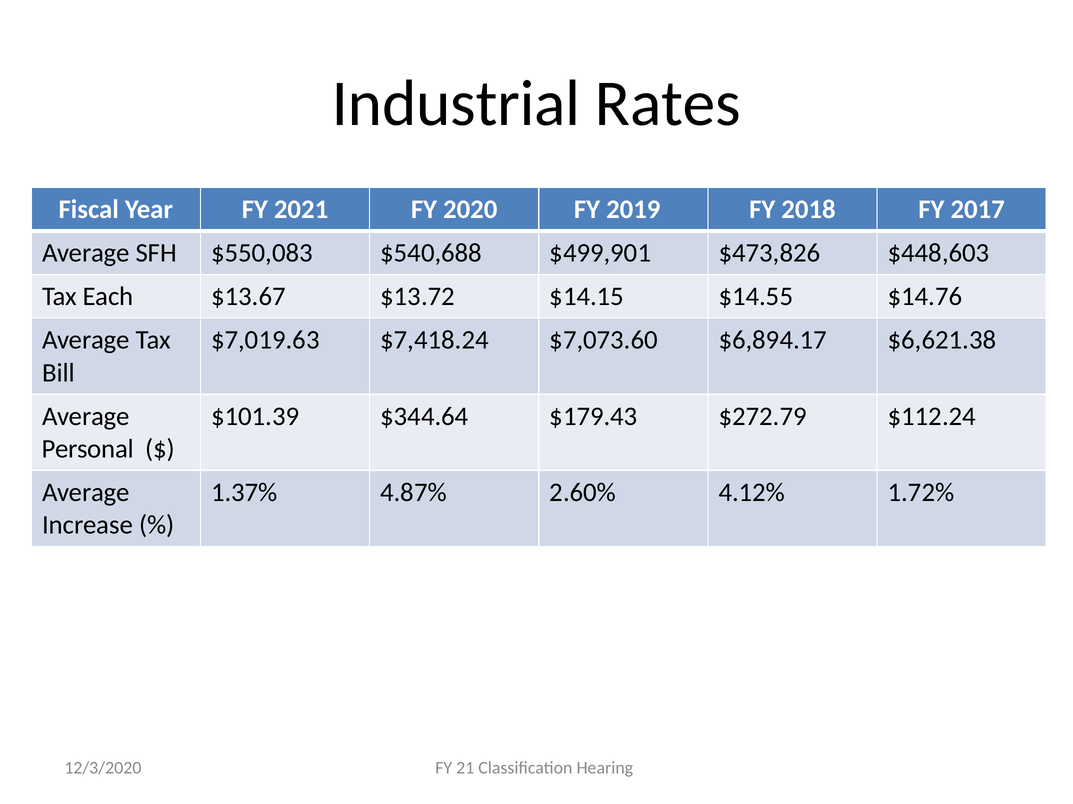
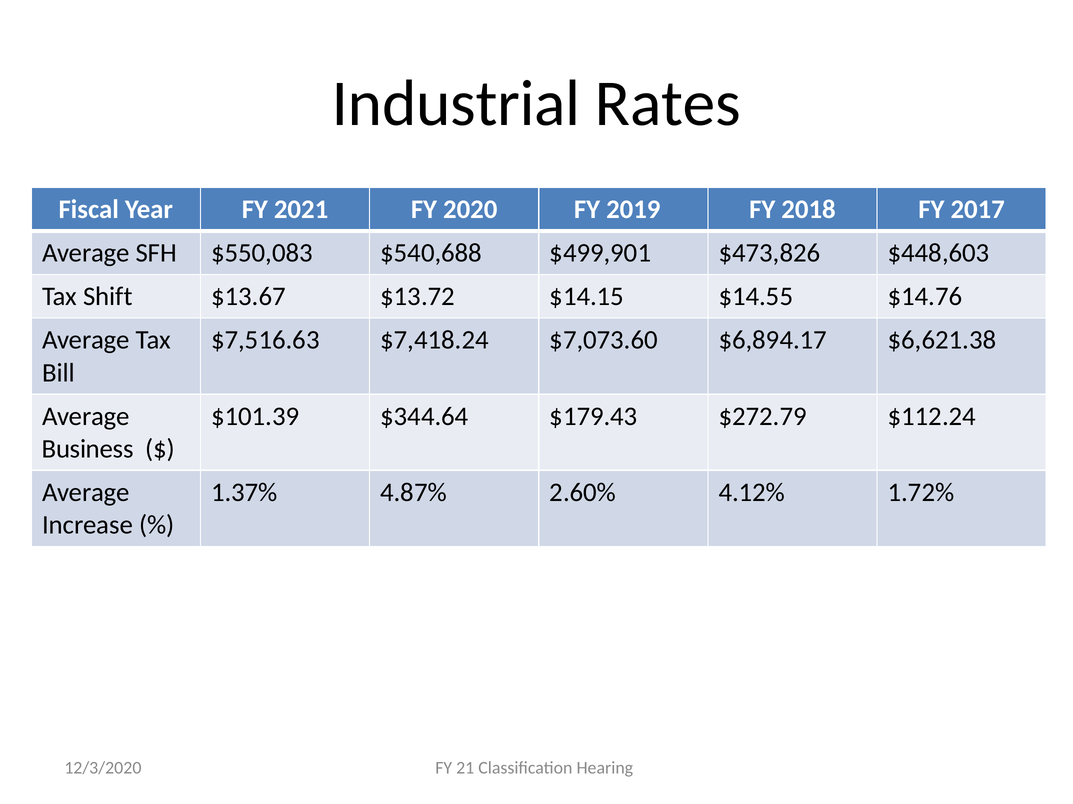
Each: Each -> Shift (108, 297)
$7,019.63: $7,019.63 -> $7,516.63 (265, 340)
Personal: Personal -> Business (88, 449)
